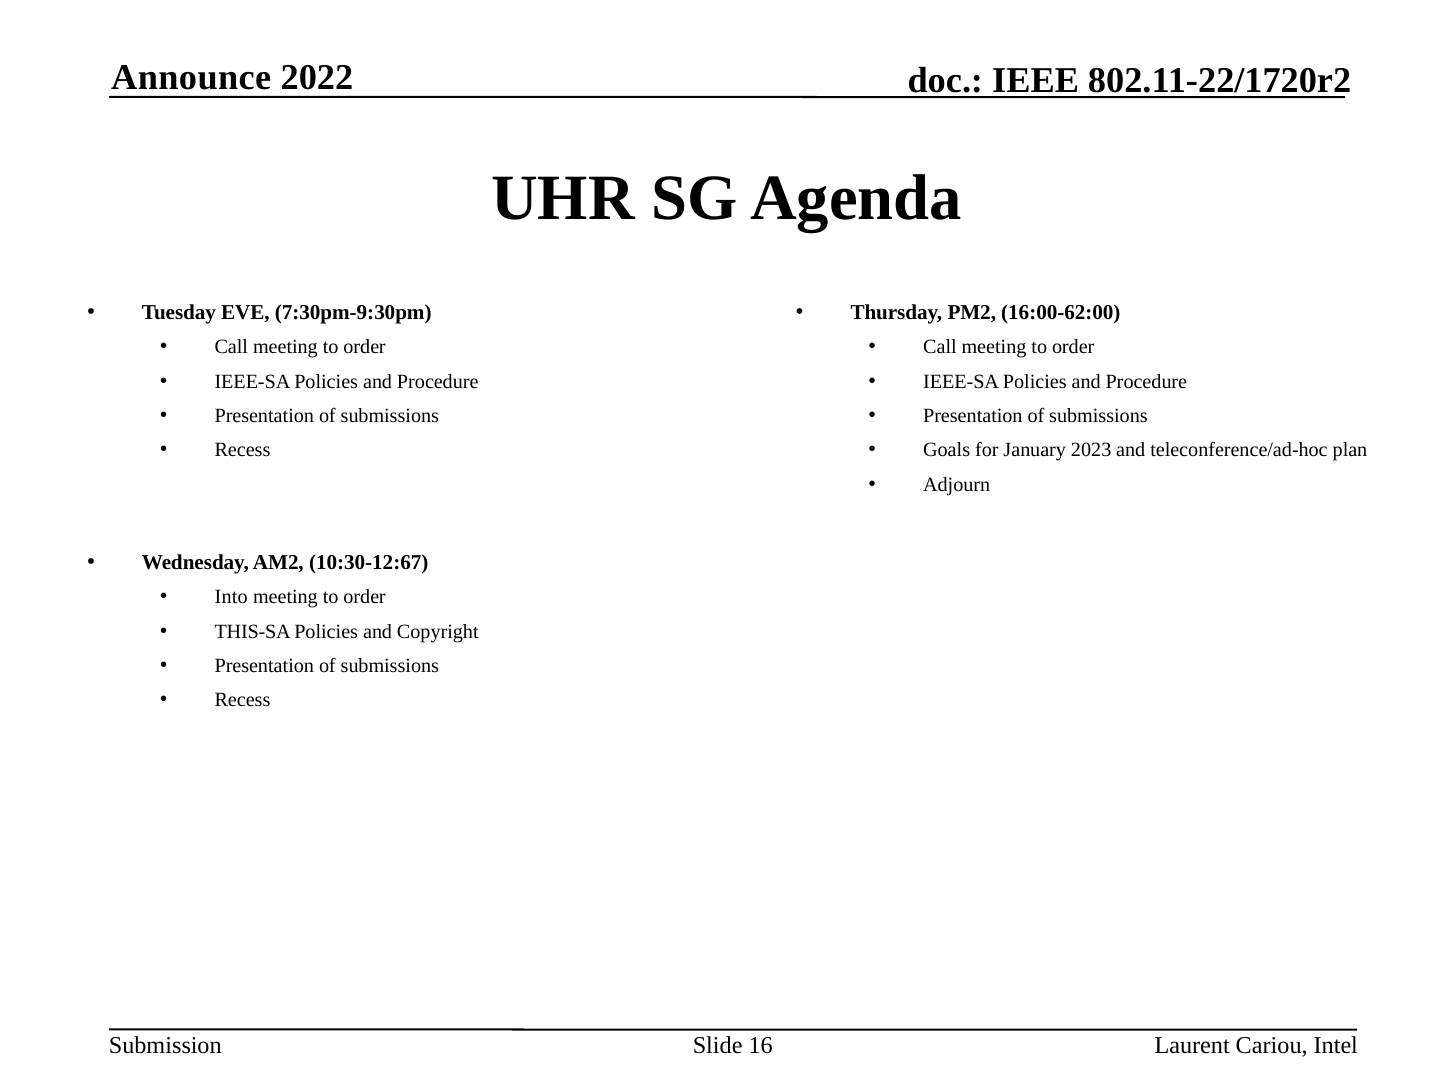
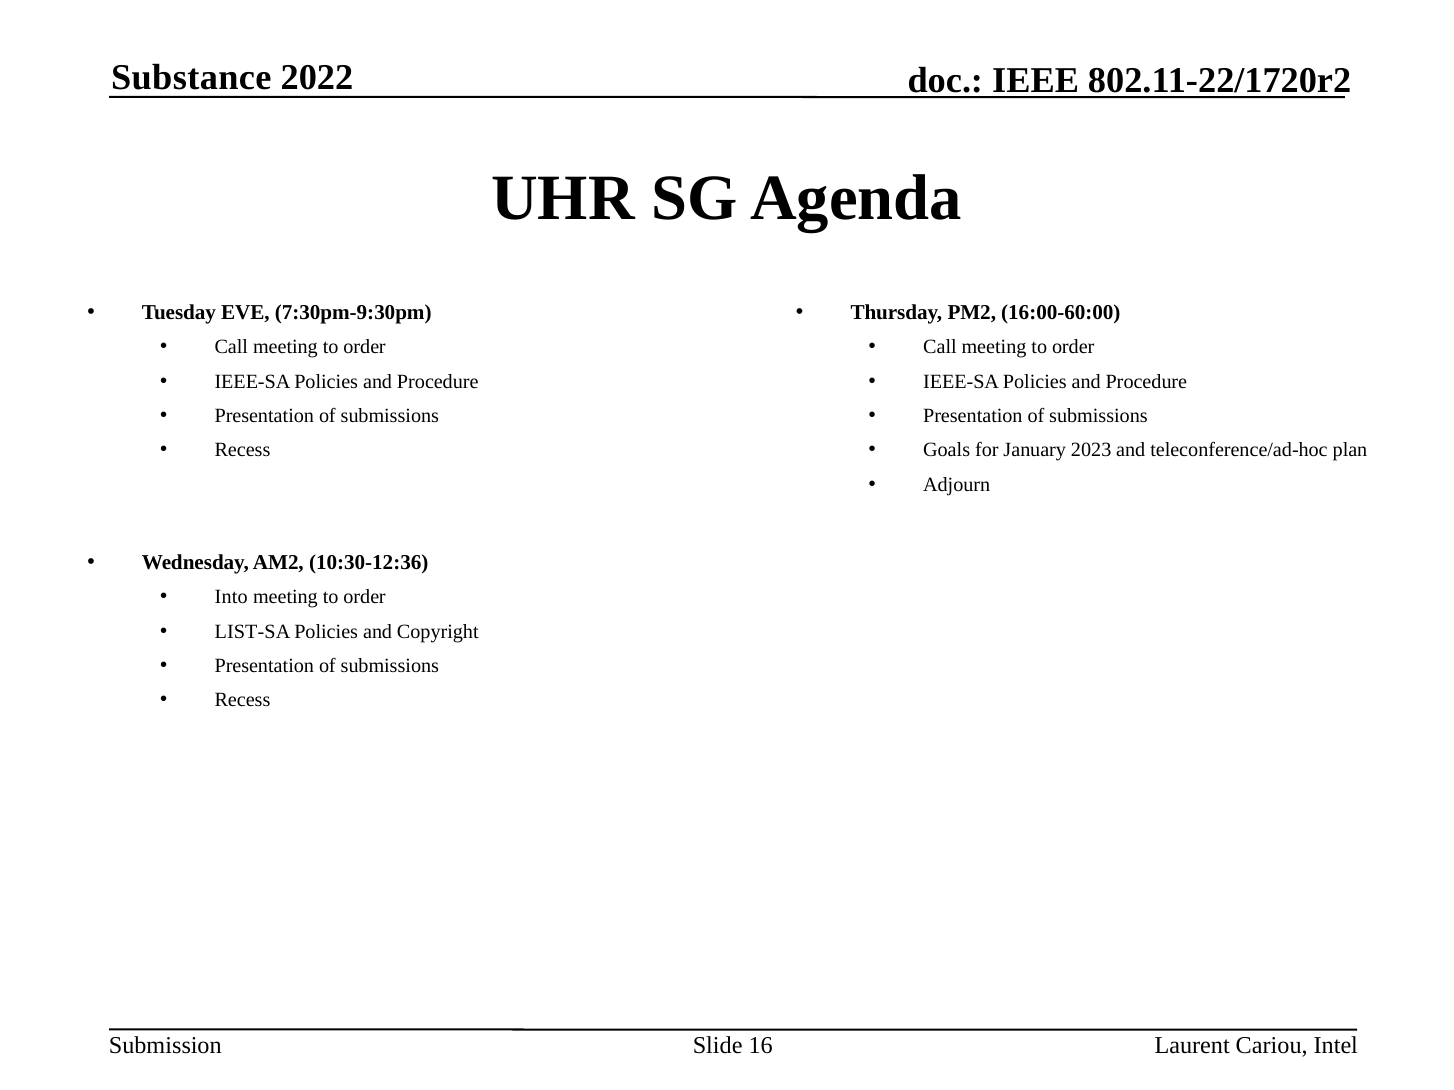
Announce: Announce -> Substance (191, 77)
16:00-62:00: 16:00-62:00 -> 16:00-60:00 (1061, 312)
10:30-12:67: 10:30-12:67 -> 10:30-12:36 (369, 563)
THIS-SA: THIS-SA -> LIST-SA (252, 632)
